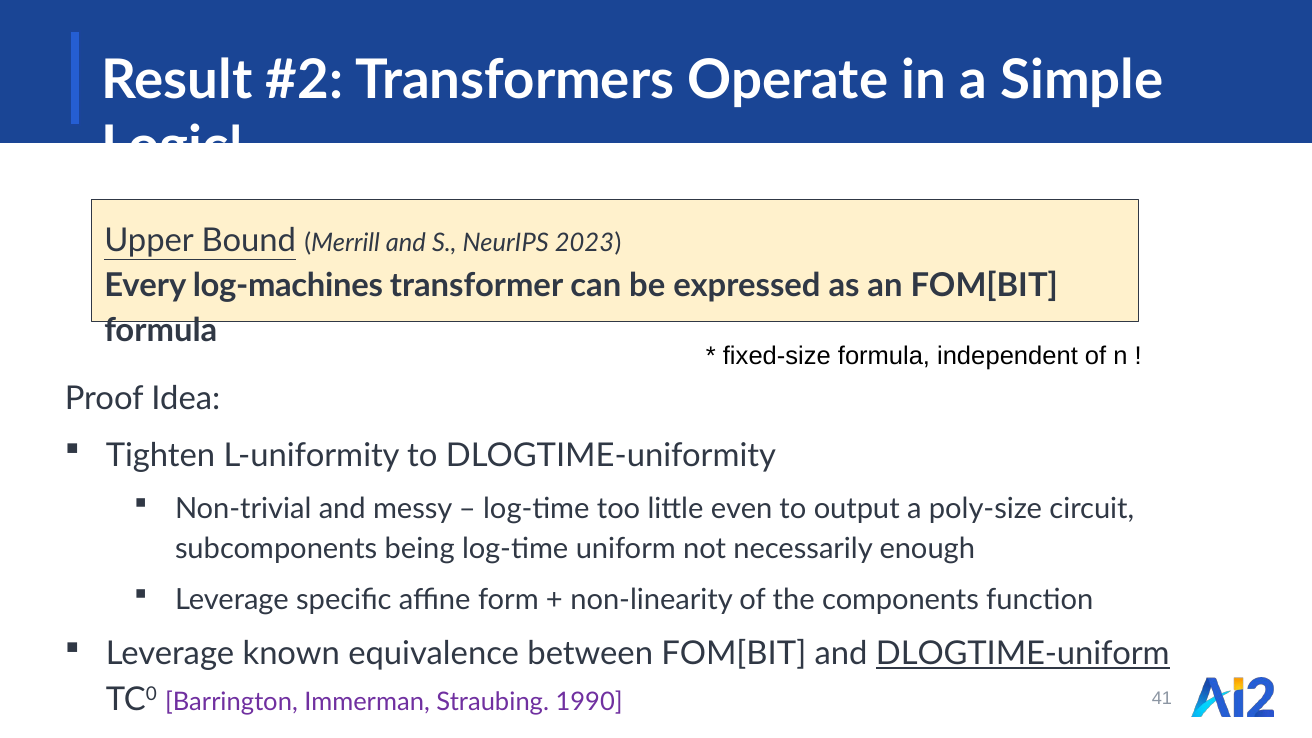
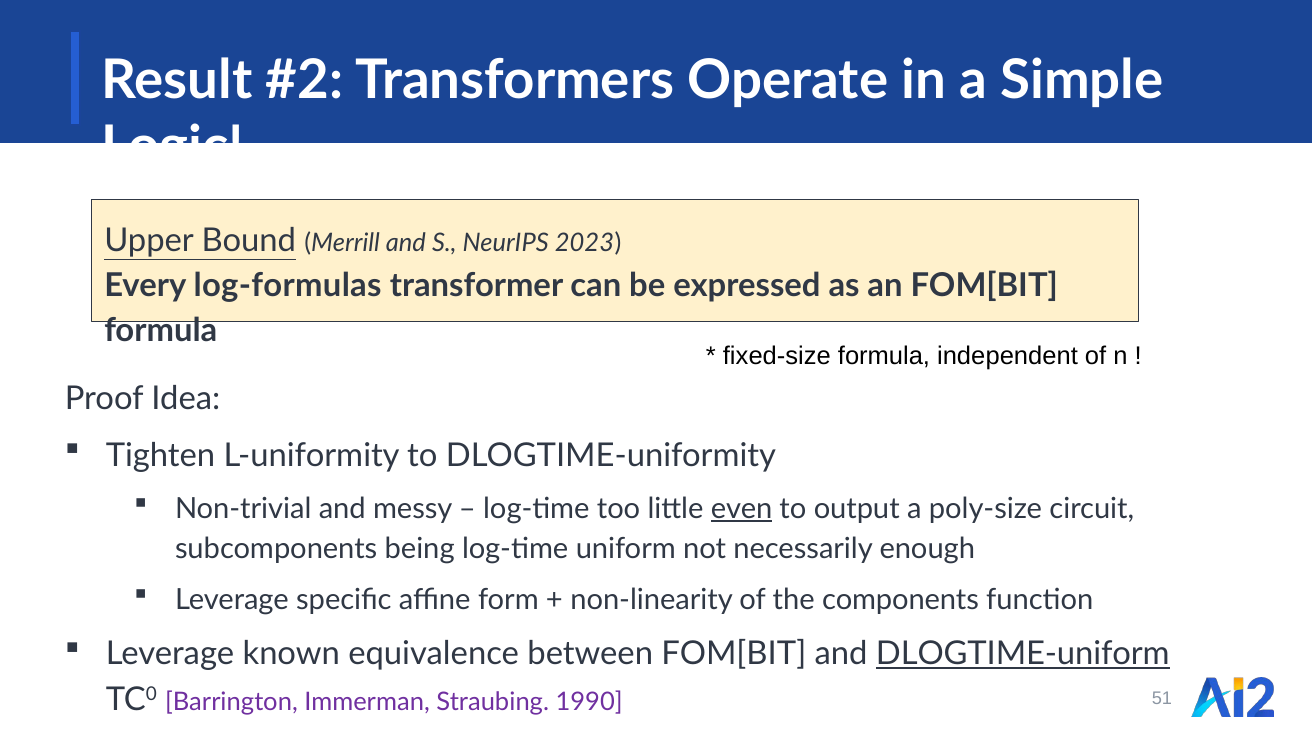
log-machines: log-machines -> log-formulas (288, 286)
even underline: none -> present (742, 508)
41: 41 -> 51 (1162, 699)
